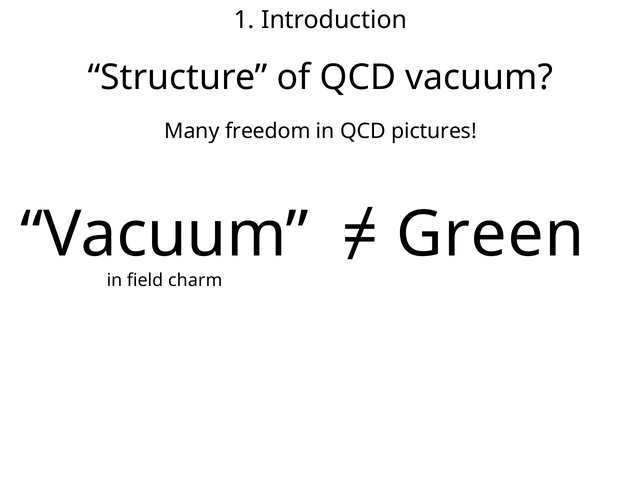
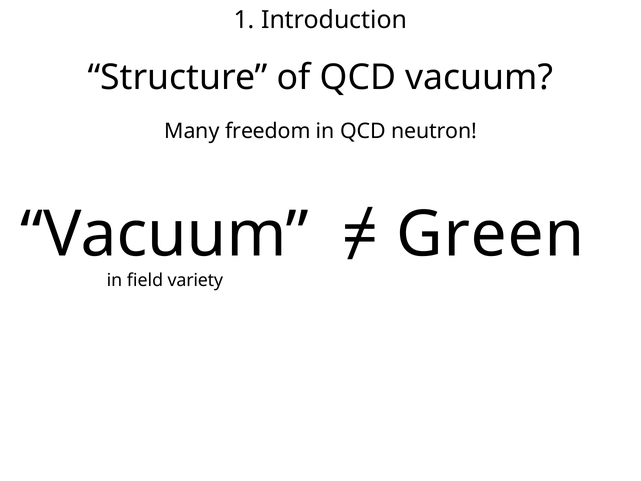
pictures: pictures -> neutron (434, 131)
charm: charm -> variety (195, 280)
